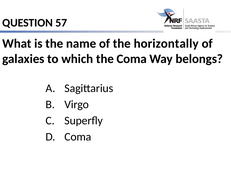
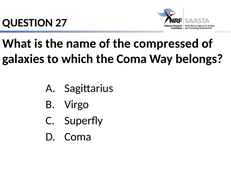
57: 57 -> 27 (61, 23)
horizontally: horizontally -> compressed (166, 44)
